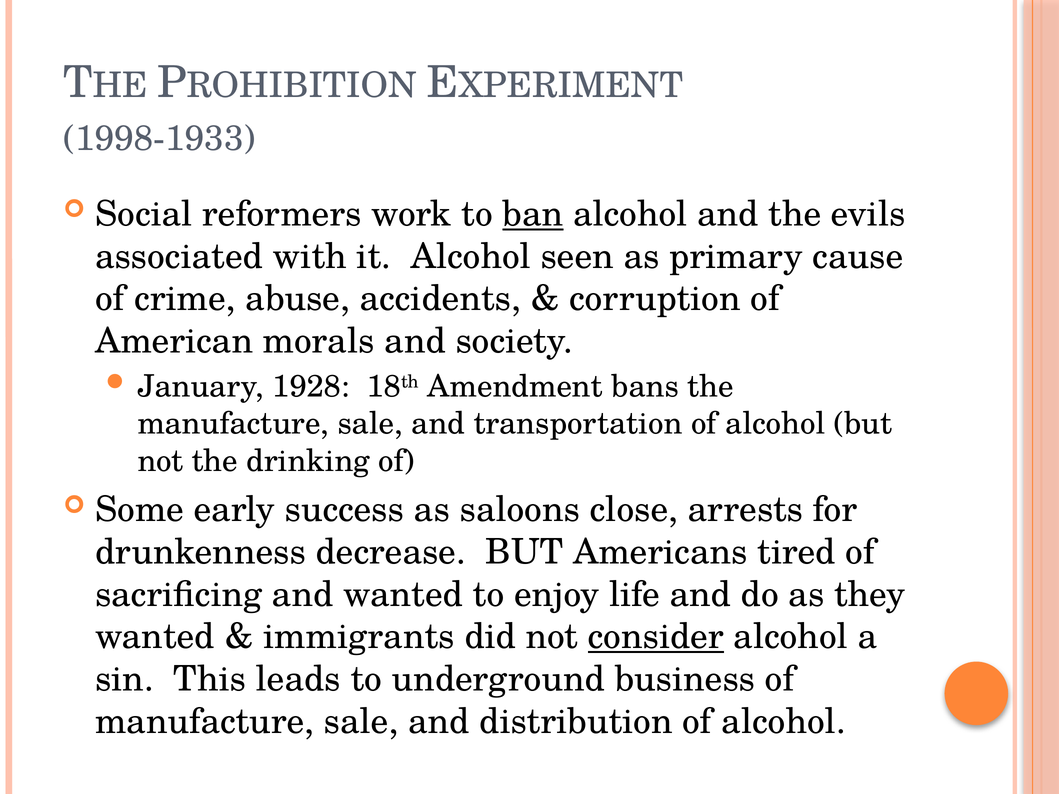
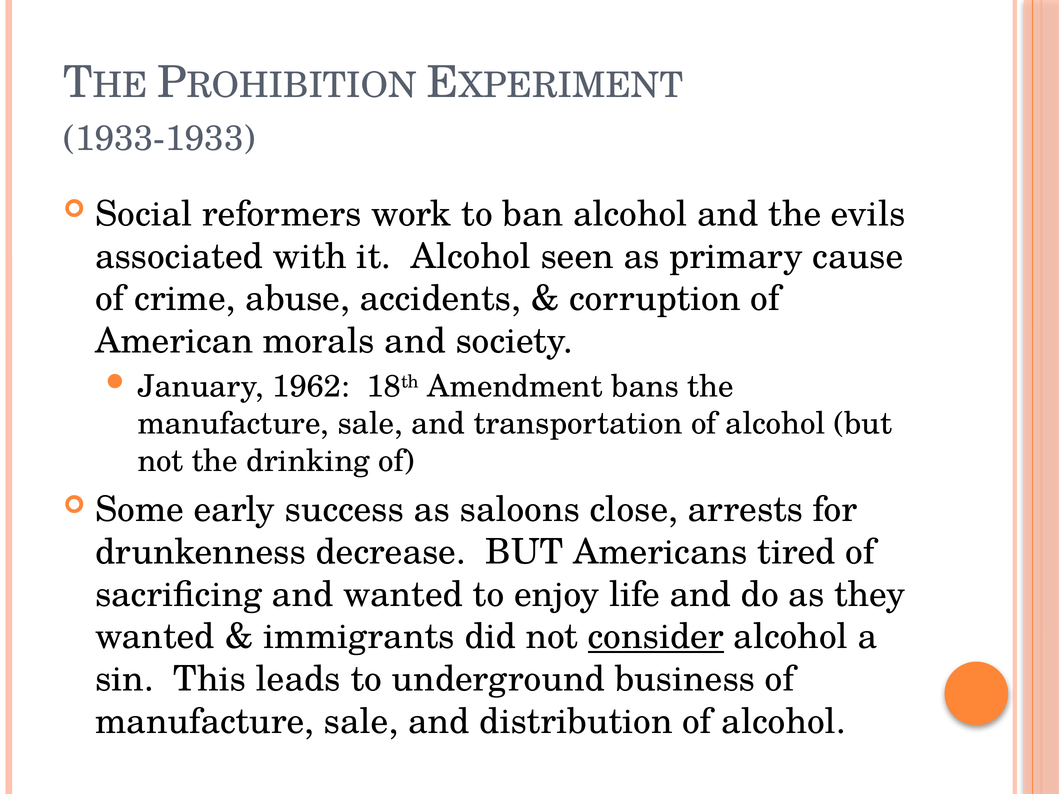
1998-1933: 1998-1933 -> 1933-1933 (159, 138)
ban underline: present -> none (533, 214)
1928: 1928 -> 1962 (311, 387)
